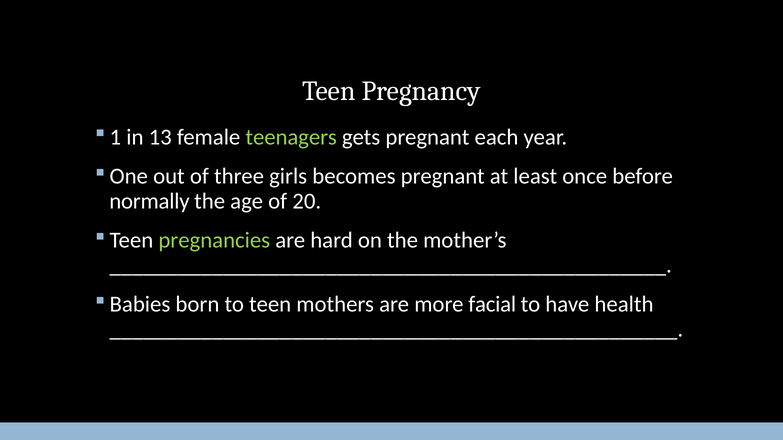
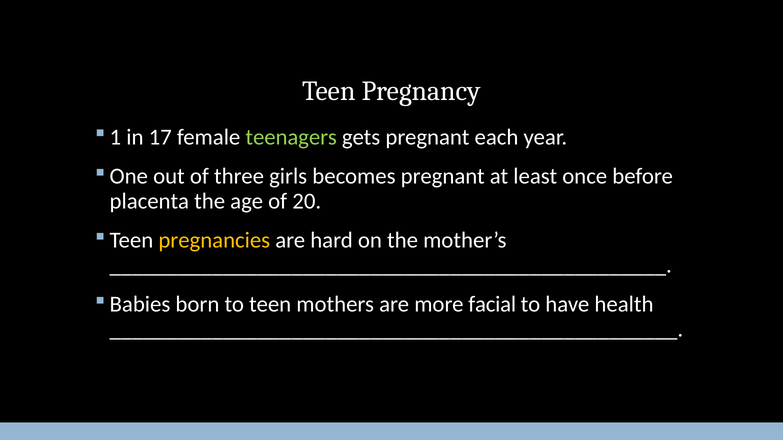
13: 13 -> 17 (160, 137)
normally: normally -> placenta (149, 201)
pregnancies colour: light green -> yellow (214, 241)
